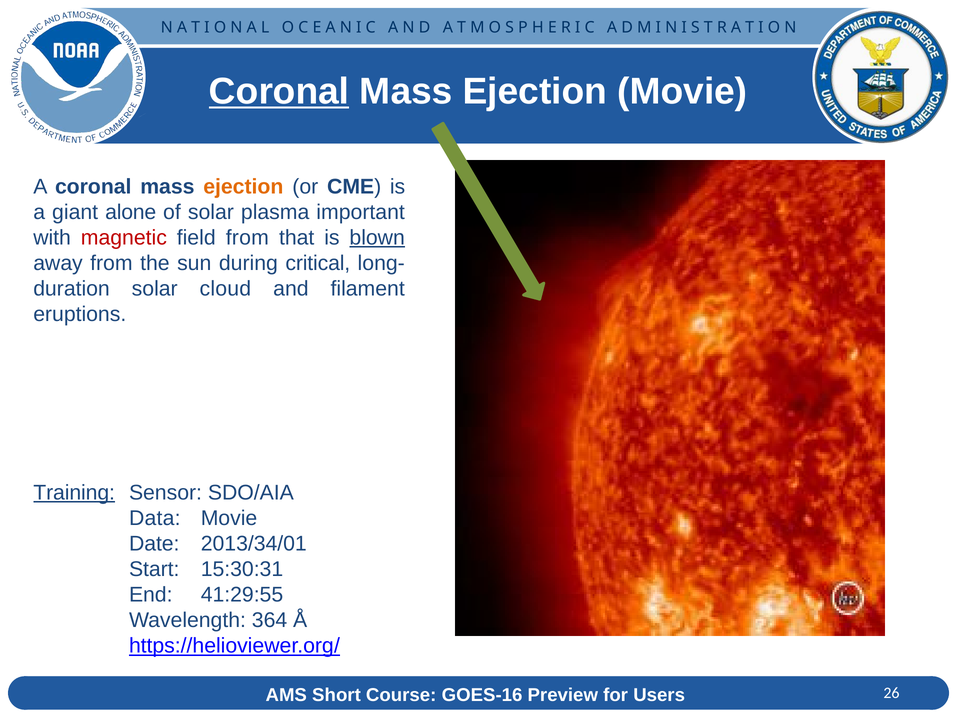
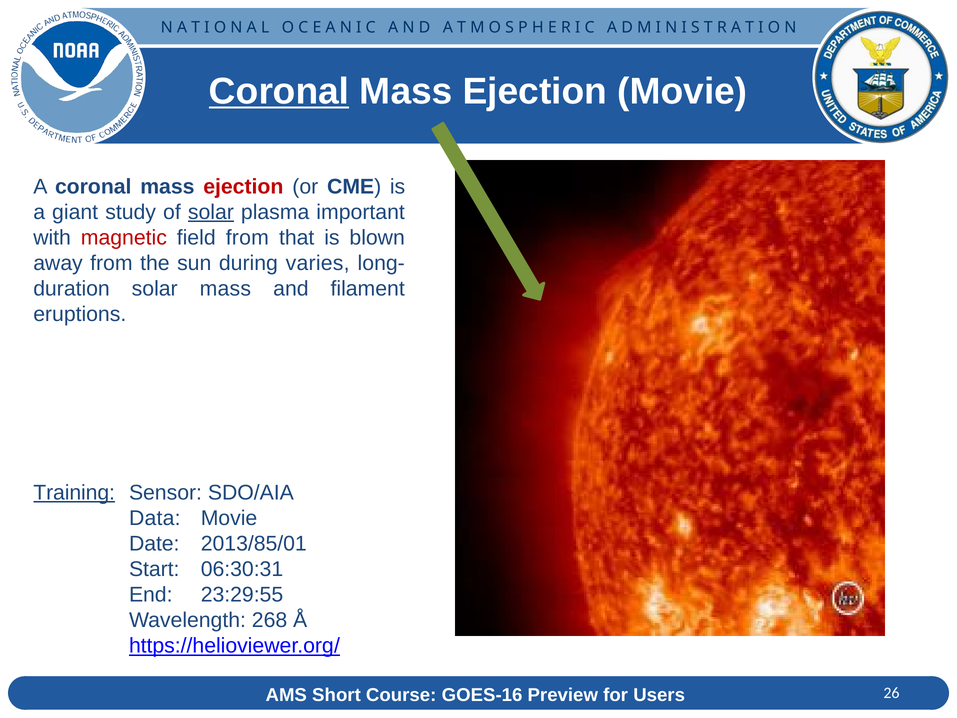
ejection colour: orange -> red (243, 186)
alone: alone -> study (131, 212)
solar underline: none -> present (211, 212)
blown underline: present -> none (377, 237)
critical: critical -> varies (318, 263)
solar cloud: cloud -> mass (225, 288)
2013/34/01: 2013/34/01 -> 2013/85/01 (254, 544)
15:30:31: 15:30:31 -> 06:30:31 (242, 569)
41:29:55: 41:29:55 -> 23:29:55 (242, 595)
364: 364 -> 268 (270, 620)
